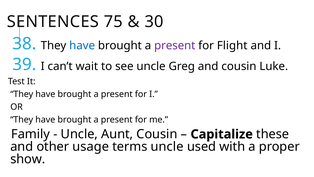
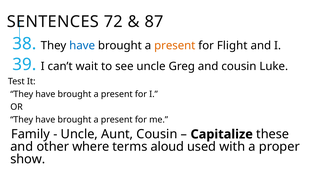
75: 75 -> 72 (113, 22)
30: 30 -> 87 (154, 22)
present colour: purple -> orange (175, 46)
usage: usage -> where (91, 146)
terms uncle: uncle -> aloud (167, 146)
